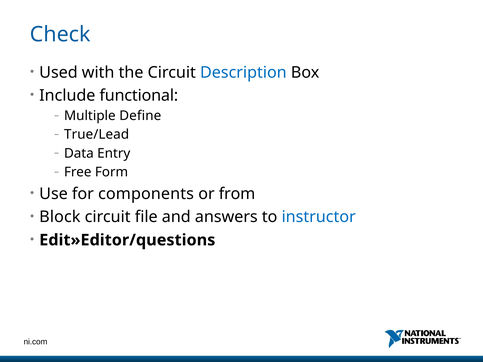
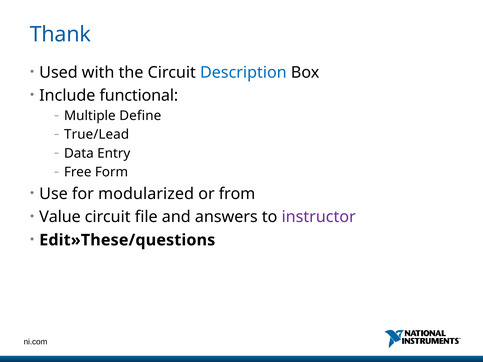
Check: Check -> Thank (60, 35)
components: components -> modularized (146, 194)
Block: Block -> Value (60, 217)
instructor colour: blue -> purple (319, 217)
Edit»Editor/questions: Edit»Editor/questions -> Edit»These/questions (127, 240)
